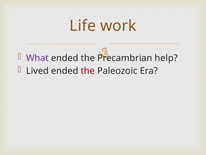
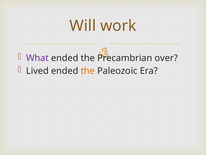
Life: Life -> Will (83, 26)
help: help -> over (166, 58)
the colour: red -> orange (88, 71)
